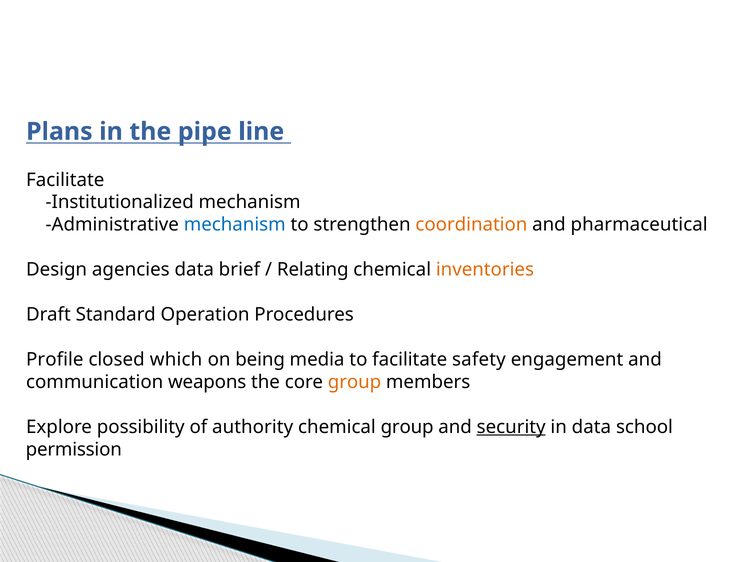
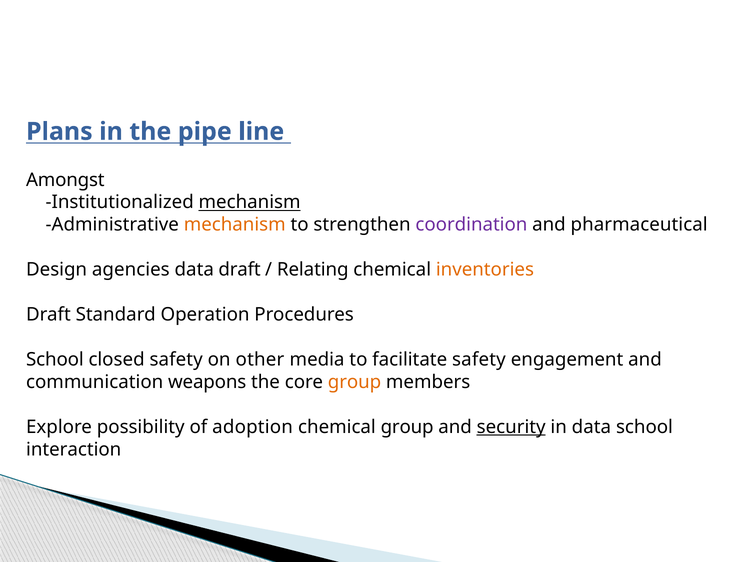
Facilitate: Facilitate -> Amongst (65, 180)
mechanism underline: none -> present (250, 202)
mechanism colour: blue -> orange (235, 225)
coordination colour: orange -> purple (471, 225)
data brief: brief -> draft (240, 270)
Profile: Profile -> School (55, 360)
closed which: which -> safety (176, 360)
being: being -> other (260, 360)
authority: authority -> adoption (253, 427)
permission: permission -> interaction (74, 449)
